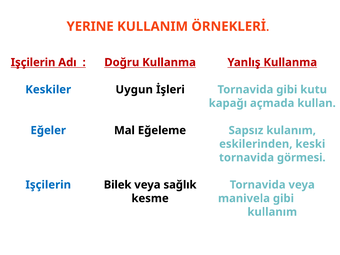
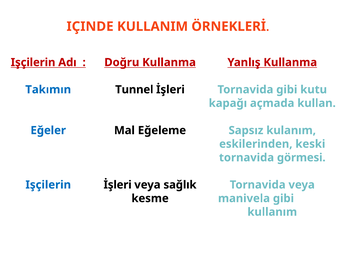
YERINE: YERINE -> IÇINDE (90, 26)
Keskiler: Keskiler -> Takımın (48, 90)
Uygun: Uygun -> Tunnel (134, 90)
Bilek: Bilek -> İşleri (118, 185)
